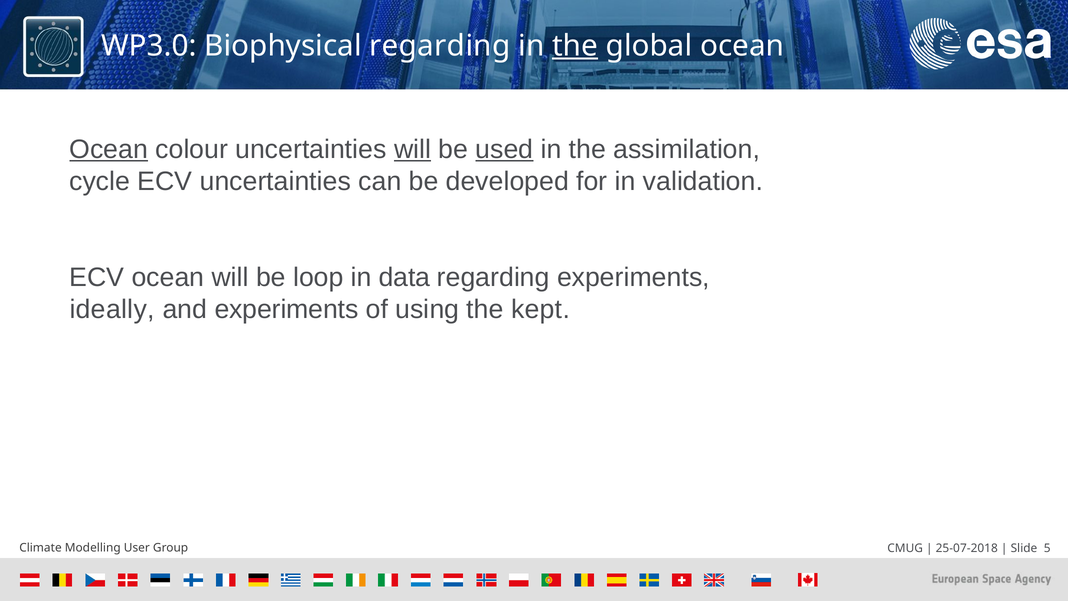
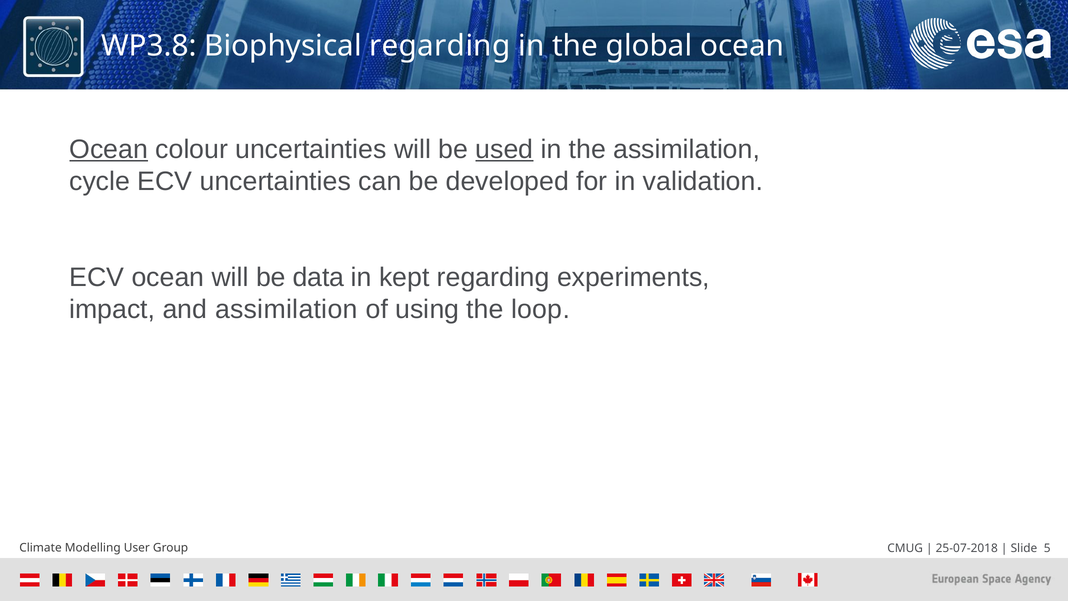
WP3.0: WP3.0 -> WP3.8 (149, 46)
the underline: present -> none (575, 46)
will underline: present -> none (412, 149)
loop: loop -> data (318, 277)
data: data -> kept (404, 277)
ideally: ideally -> impact (112, 309)
and experiments: experiments -> assimilation (286, 309)
kept: kept -> loop (540, 309)
